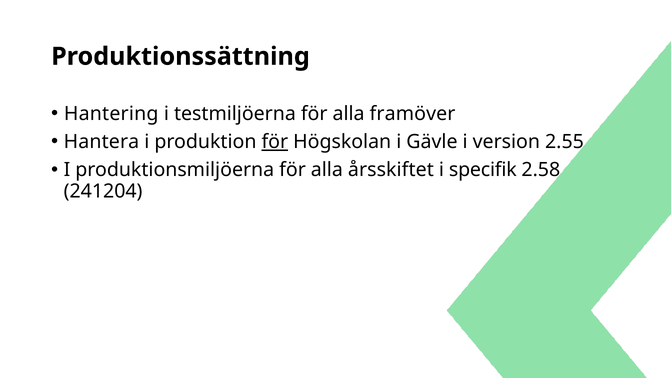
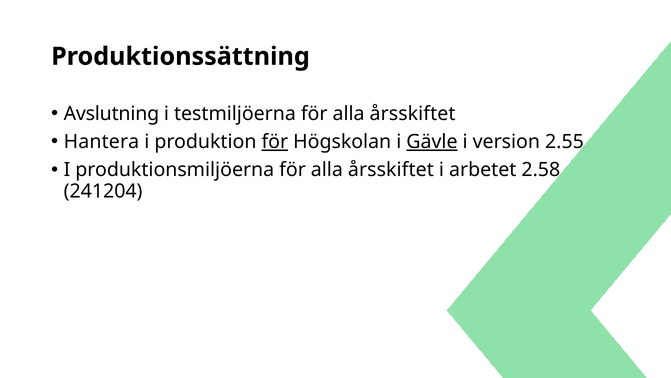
Hantering: Hantering -> Avslutning (111, 113)
testmiljöerna för alla framöver: framöver -> årsskiftet (413, 113)
Gävle underline: none -> present (432, 142)
specifik: specifik -> arbetet (483, 170)
